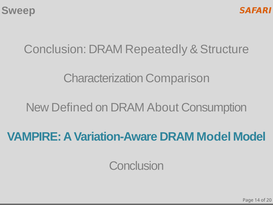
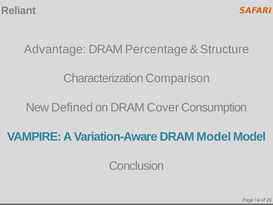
Sweep: Sweep -> Reliant (19, 11)
Conclusion: Conclusion -> Advantage (55, 49)
Repeatedly: Repeatedly -> Percentage (156, 49)
About: About -> Cover (163, 107)
